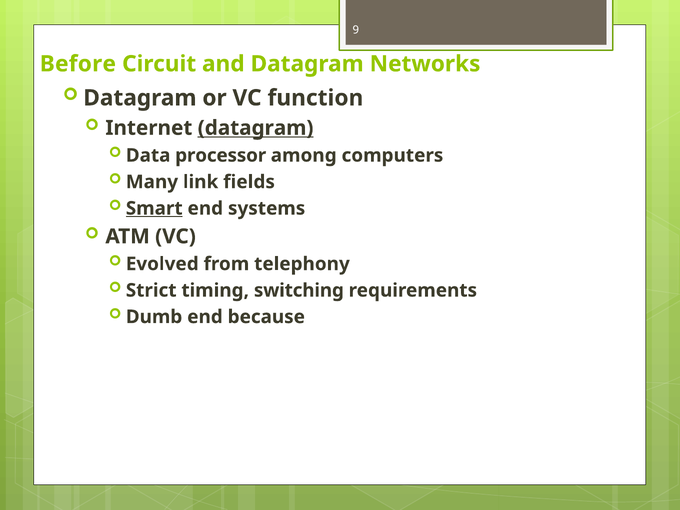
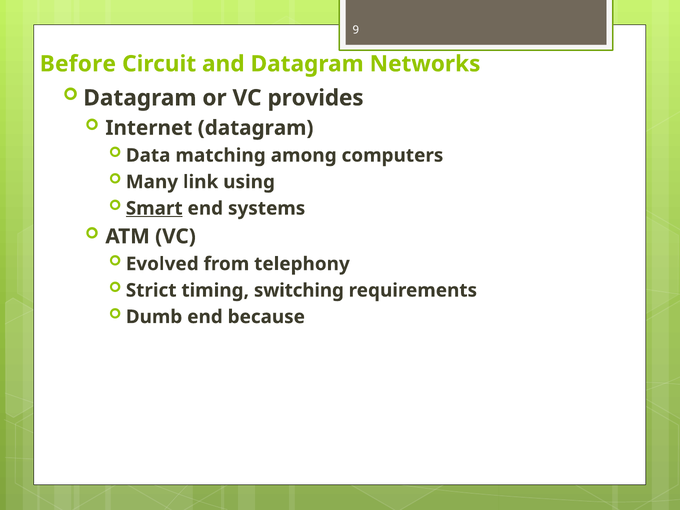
function: function -> provides (316, 98)
datagram underline: present -> none (256, 128)
processor: processor -> matching (221, 155)
fields: fields -> using (249, 182)
